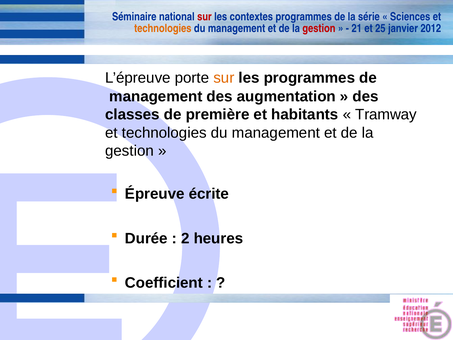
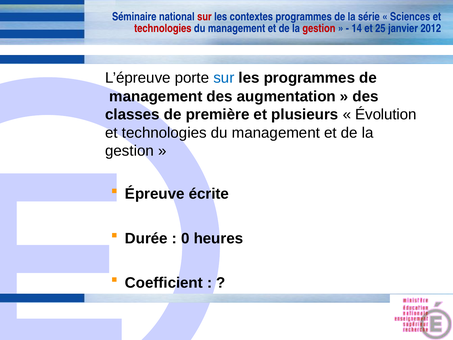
technologies colour: orange -> red (163, 28)
21: 21 -> 14 (357, 28)
sur colour: orange -> blue (224, 78)
habitants: habitants -> plusieurs (305, 115)
Tramway: Tramway -> Évolution (386, 115)
2: 2 -> 0 (185, 238)
